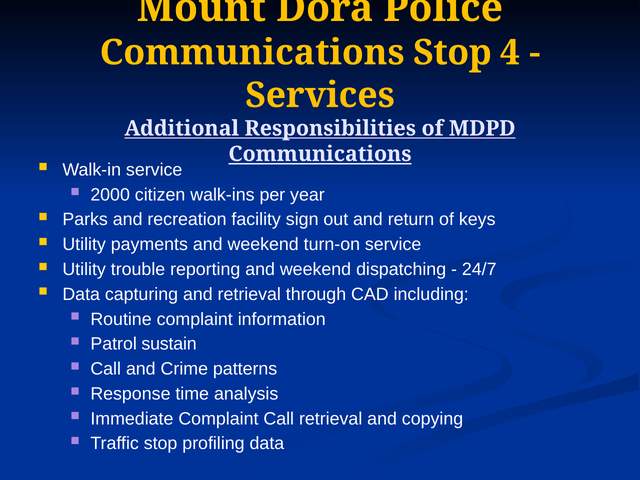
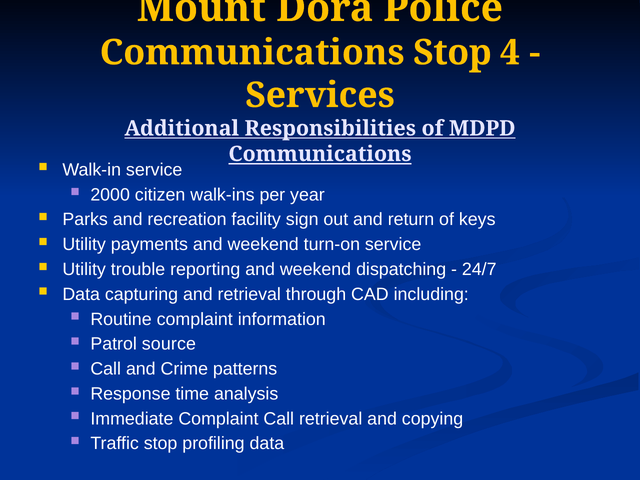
sustain: sustain -> source (169, 344)
